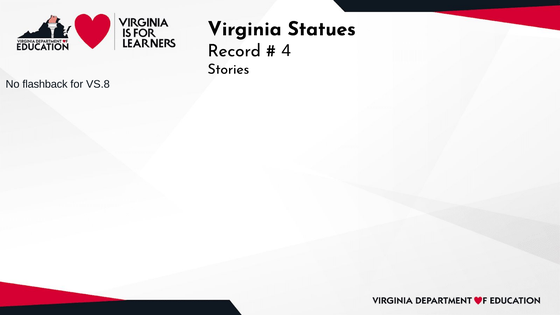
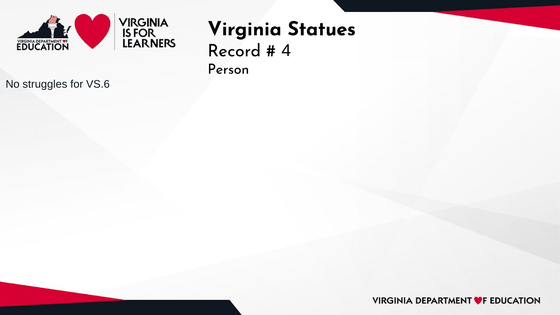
Stories: Stories -> Person (228, 69)
flashback: flashback -> struggles (45, 84)
VS.8: VS.8 -> VS.6 (98, 84)
